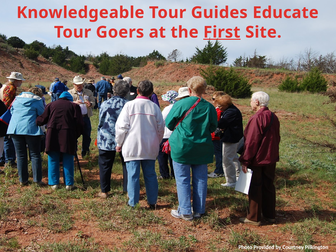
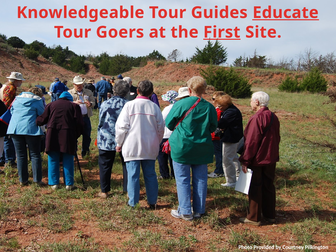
Educate underline: none -> present (286, 13)
